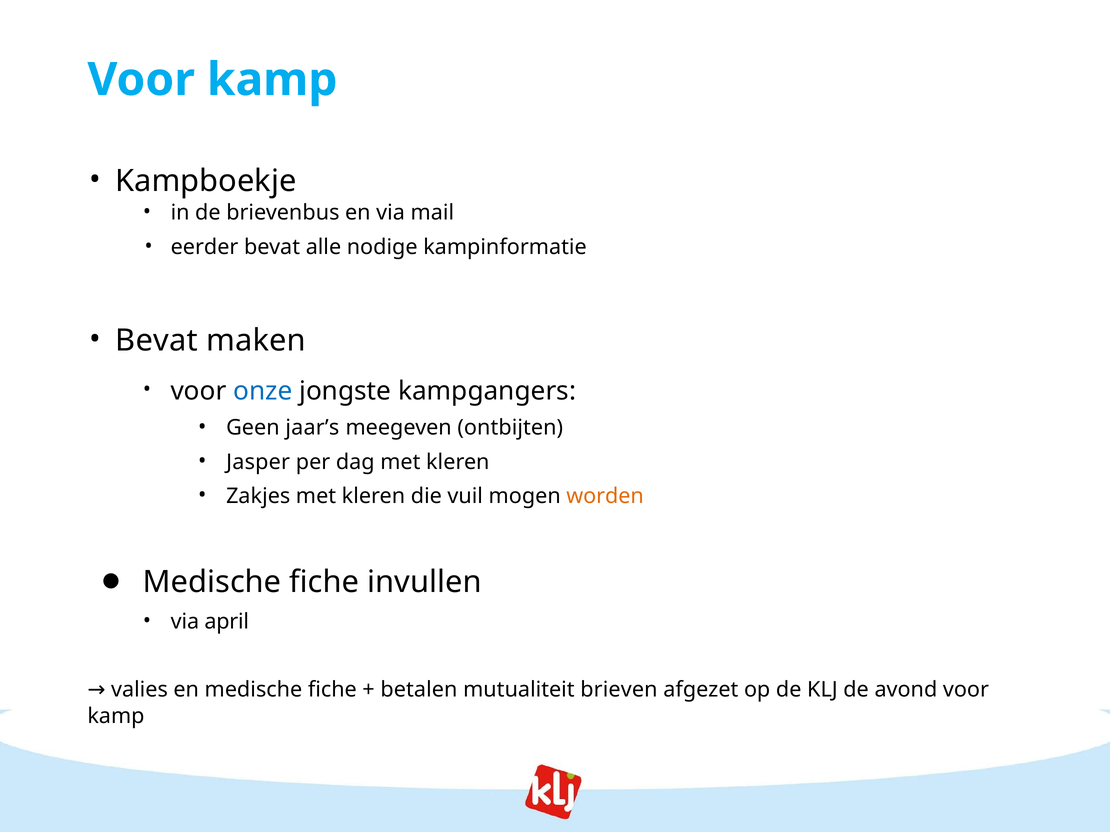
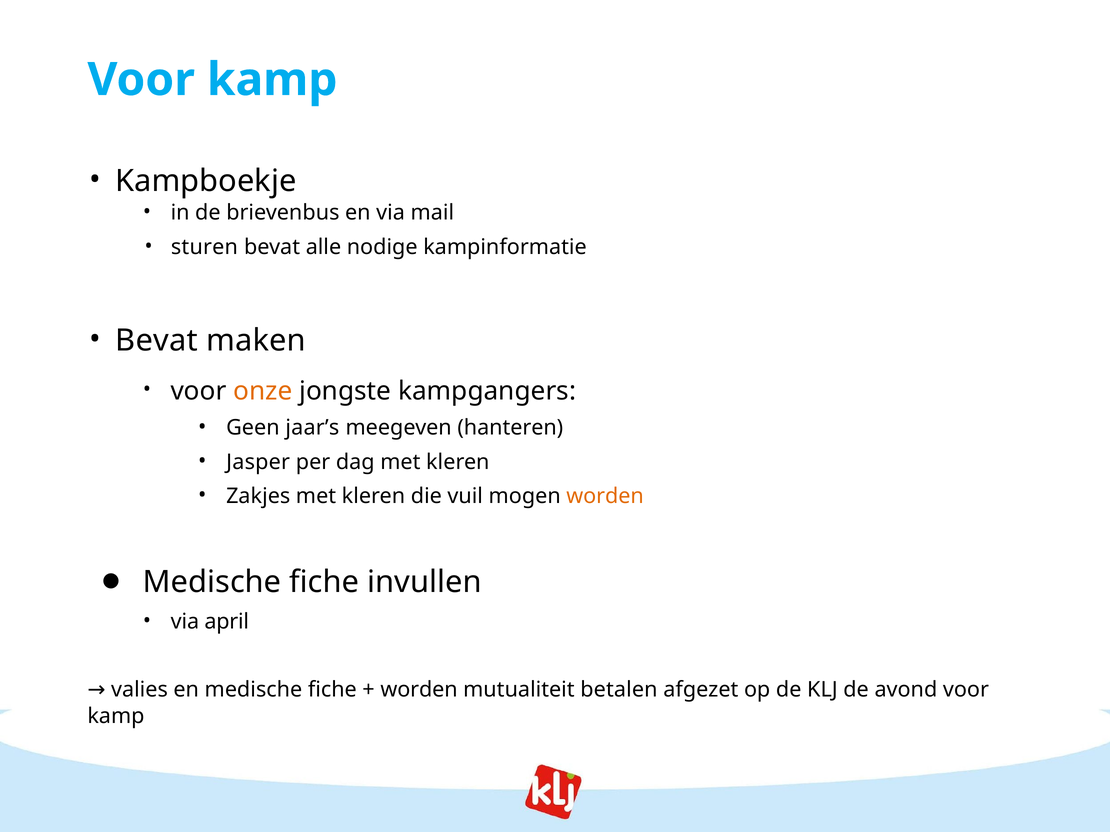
eerder: eerder -> sturen (204, 247)
onze colour: blue -> orange (263, 391)
ontbijten: ontbijten -> hanteren (510, 428)
betalen: betalen -> worden (419, 690)
brieven: brieven -> betalen (619, 690)
